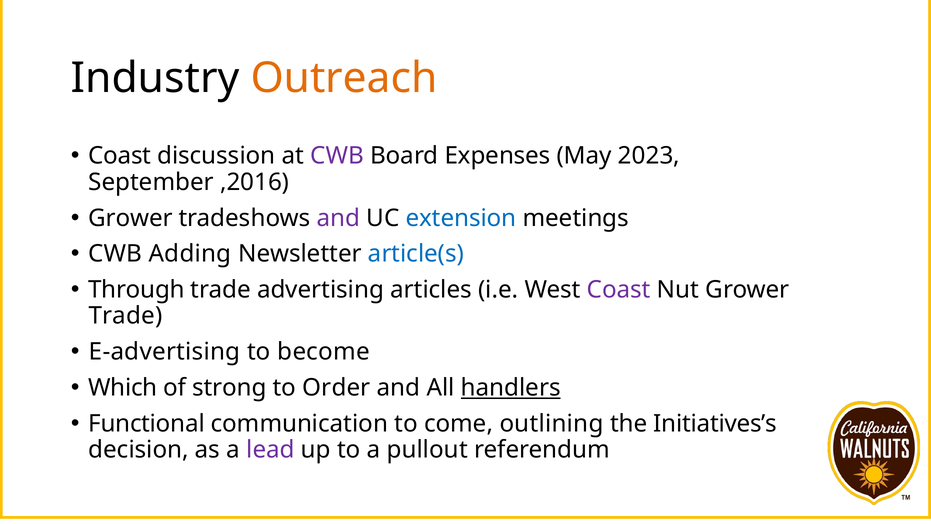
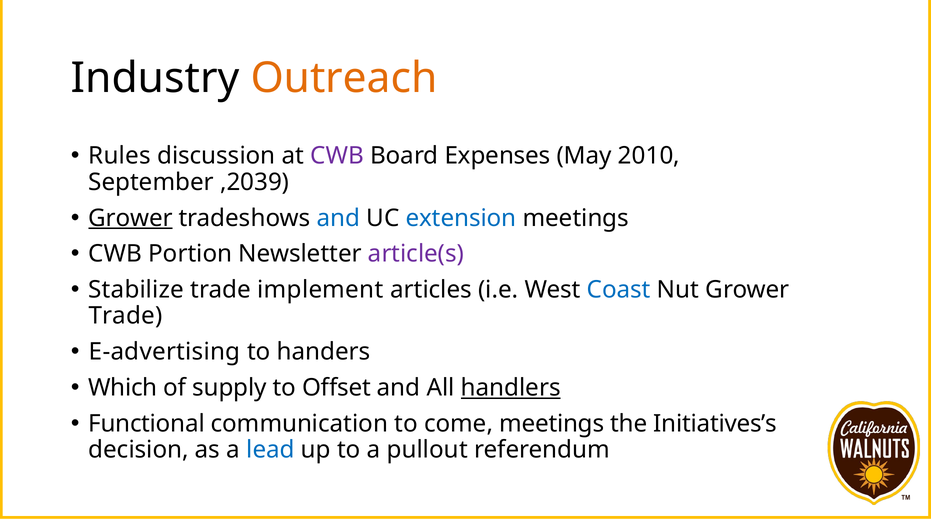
Coast: Coast -> Rules (120, 156)
2023: 2023 -> 2010 (649, 156)
,2016: ,2016 -> ,2039 (255, 182)
Grower underline: none -> present (130, 218)
and colour: purple -> blue (338, 218)
Adding: Adding -> Portion (190, 254)
article(s colour: blue -> purple (416, 254)
Through: Through -> Stabilize (136, 290)
advertising: advertising -> implement (320, 290)
Coast colour: purple -> blue (619, 290)
become: become -> handers (324, 352)
strong: strong -> supply (229, 388)
Order: Order -> Offset (337, 388)
come outlining: outlining -> meetings (552, 423)
lead colour: purple -> blue (270, 450)
